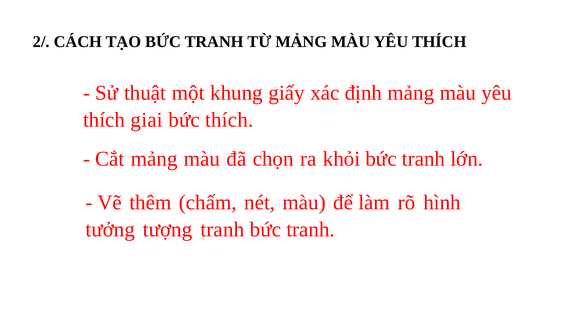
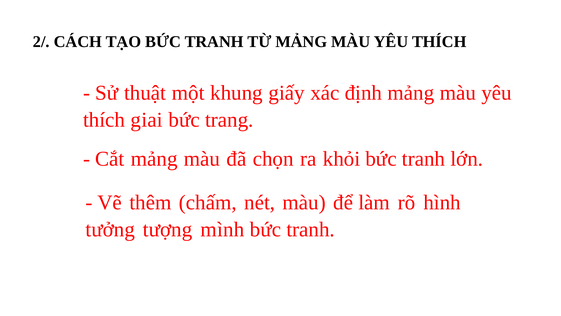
bức thích: thích -> trang (229, 120)
tượng tranh: tranh -> mình (222, 229)
